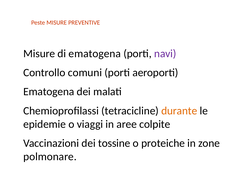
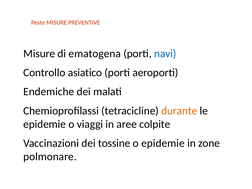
navi colour: purple -> blue (165, 54)
comuni: comuni -> asiatico (85, 73)
Ematogena: Ematogena -> Endemiche (49, 92)
o proteiche: proteiche -> epidemie (163, 143)
